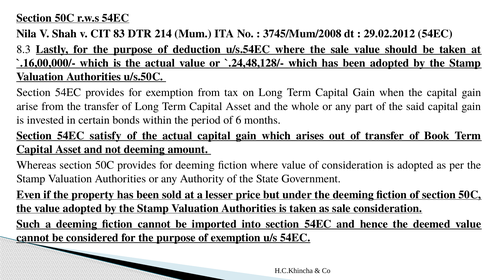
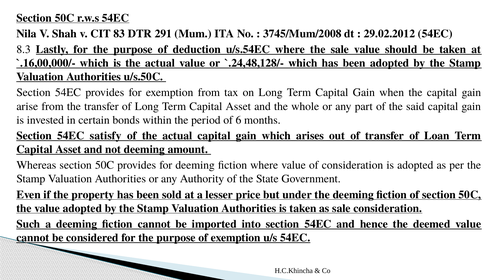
214: 214 -> 291 (163, 34)
Book: Book -> Loan (437, 136)
